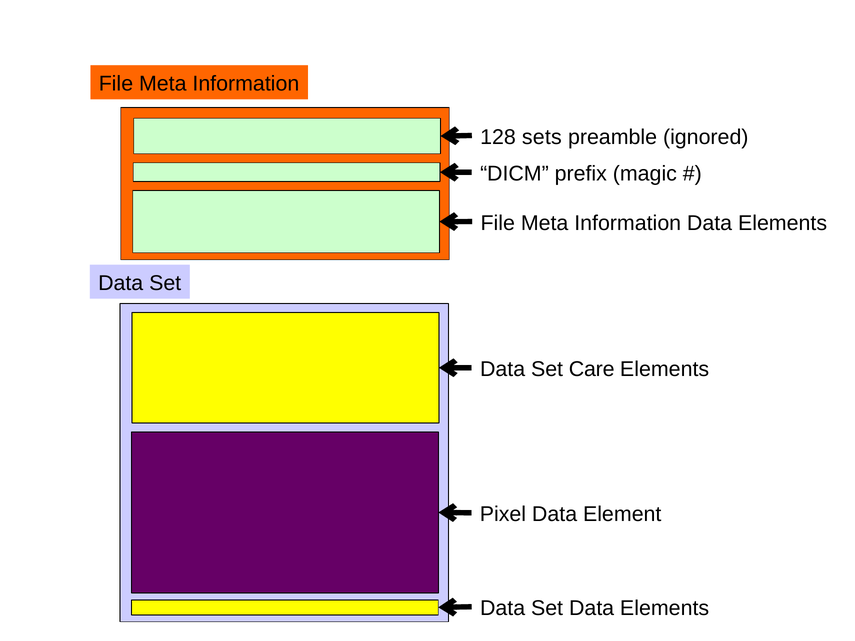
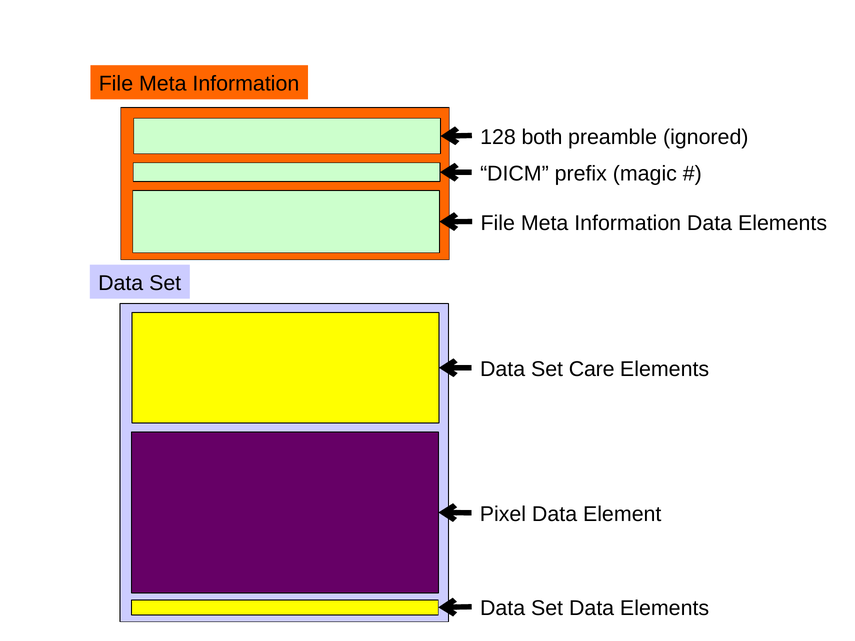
sets: sets -> both (542, 137)
